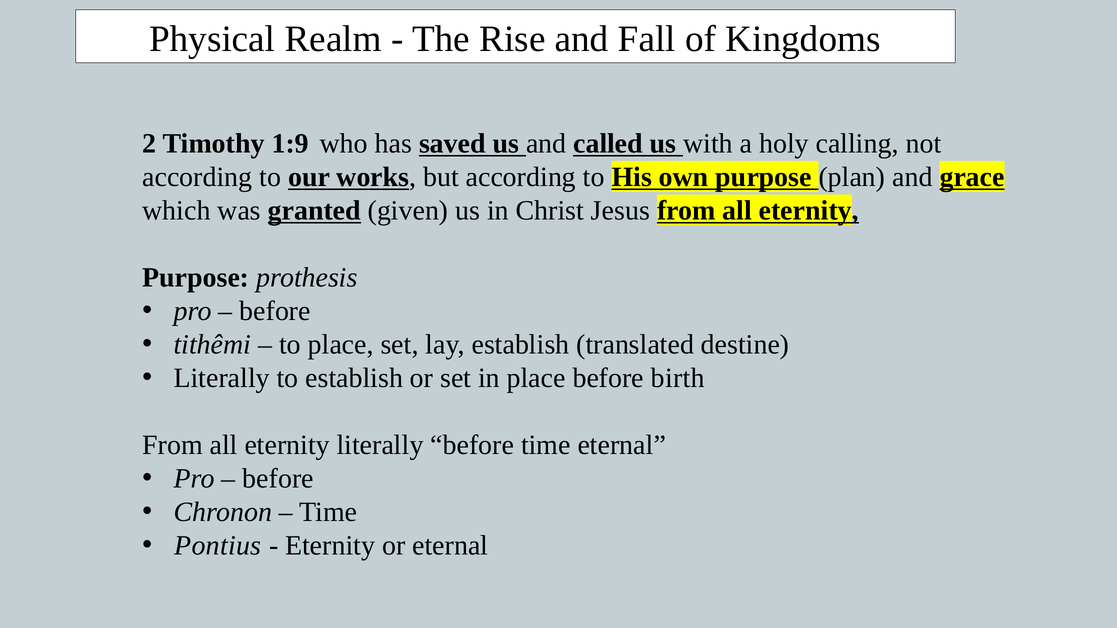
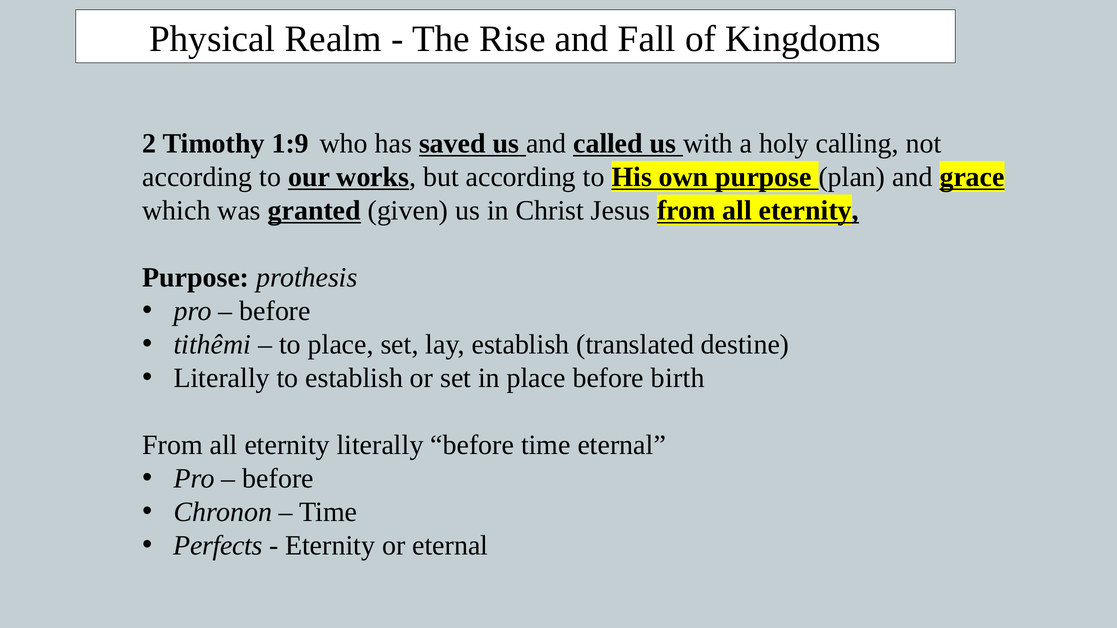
Pontius: Pontius -> Perfects (218, 546)
